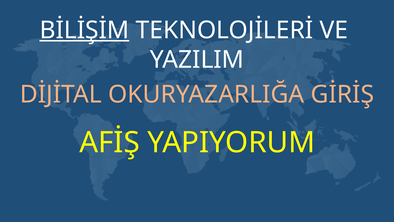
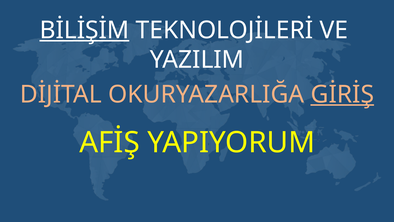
GİRİŞ underline: none -> present (342, 94)
